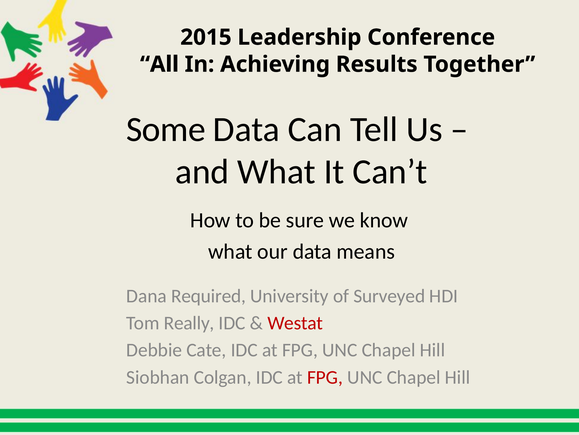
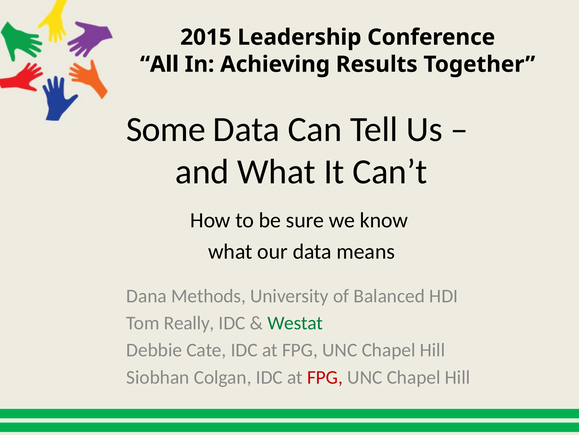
Required: Required -> Methods (208, 296)
Surveyed: Surveyed -> Balanced (389, 296)
Westat colour: red -> green (295, 323)
